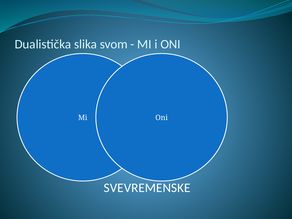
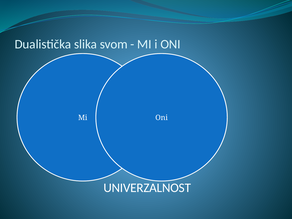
SVEVREMENSKE: SVEVREMENSKE -> UNIVERZALNOST (147, 188)
